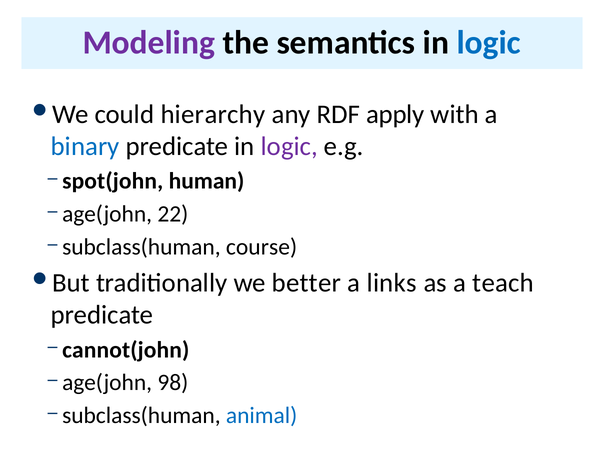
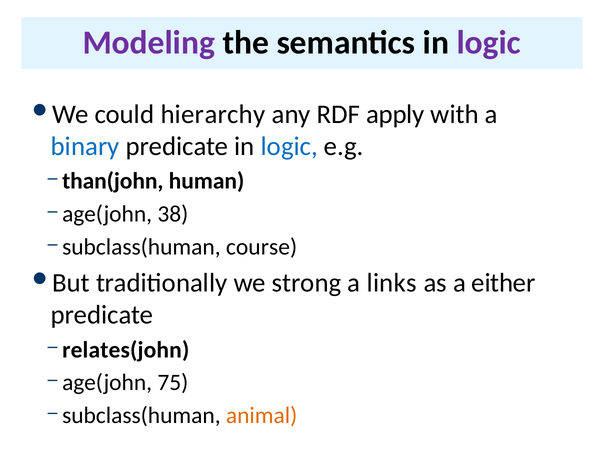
logic colour: blue -> purple (489, 43)
logic colour: purple -> blue (289, 147)
spot(john: spot(john -> than(john (113, 181)
22: 22 -> 38 (173, 214)
better: better -> strong (307, 283)
teach: teach -> either (503, 283)
cannot(john: cannot(john -> relates(john (126, 350)
98: 98 -> 75 (173, 383)
animal colour: blue -> orange (262, 416)
